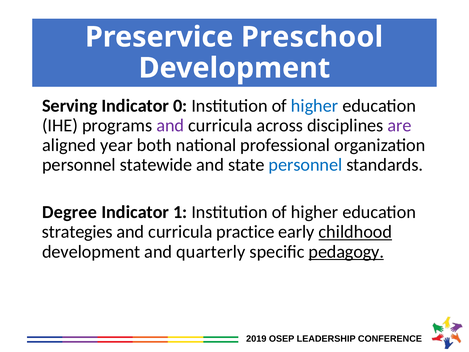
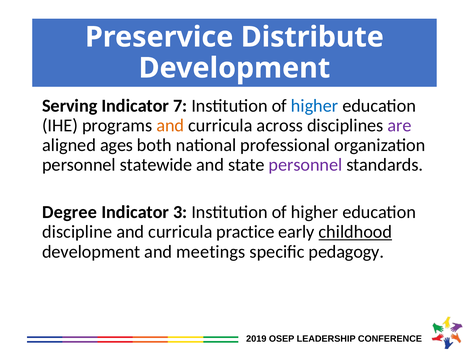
Preschool: Preschool -> Distribute (312, 37)
0: 0 -> 7 (180, 106)
and colour: purple -> orange (170, 125)
year: year -> ages (117, 145)
personnel colour: blue -> purple (305, 165)
1: 1 -> 3 (180, 212)
strategies: strategies -> discipline (77, 232)
quarterly: quarterly -> meetings (211, 251)
pedagogy underline: present -> none (346, 251)
